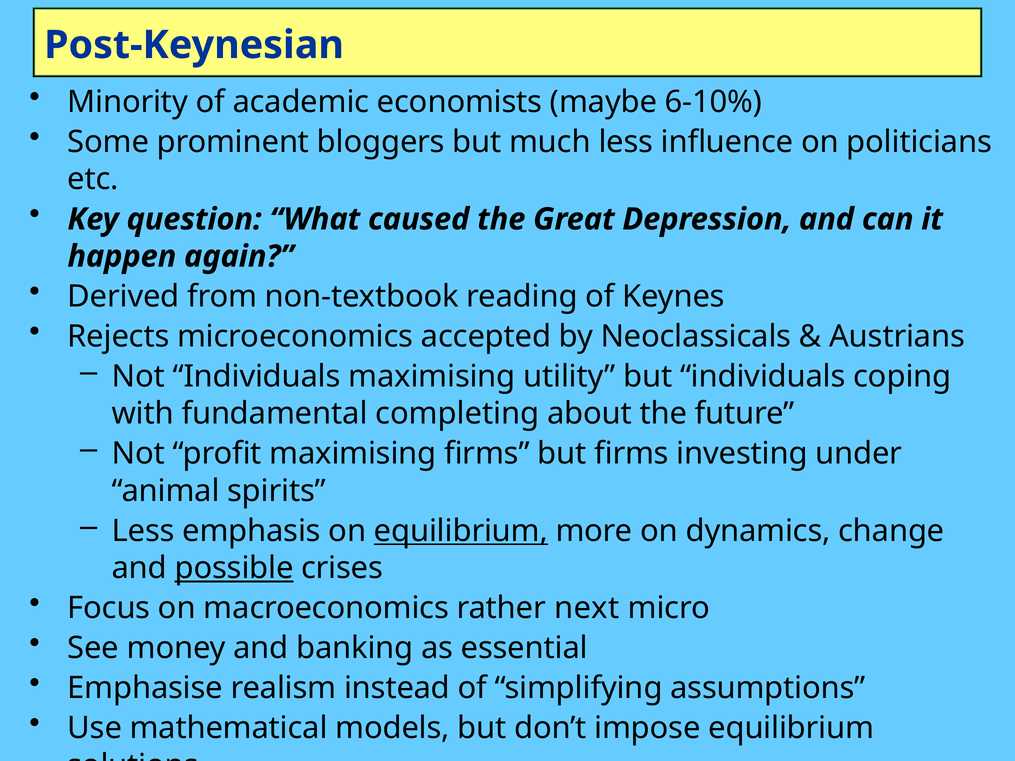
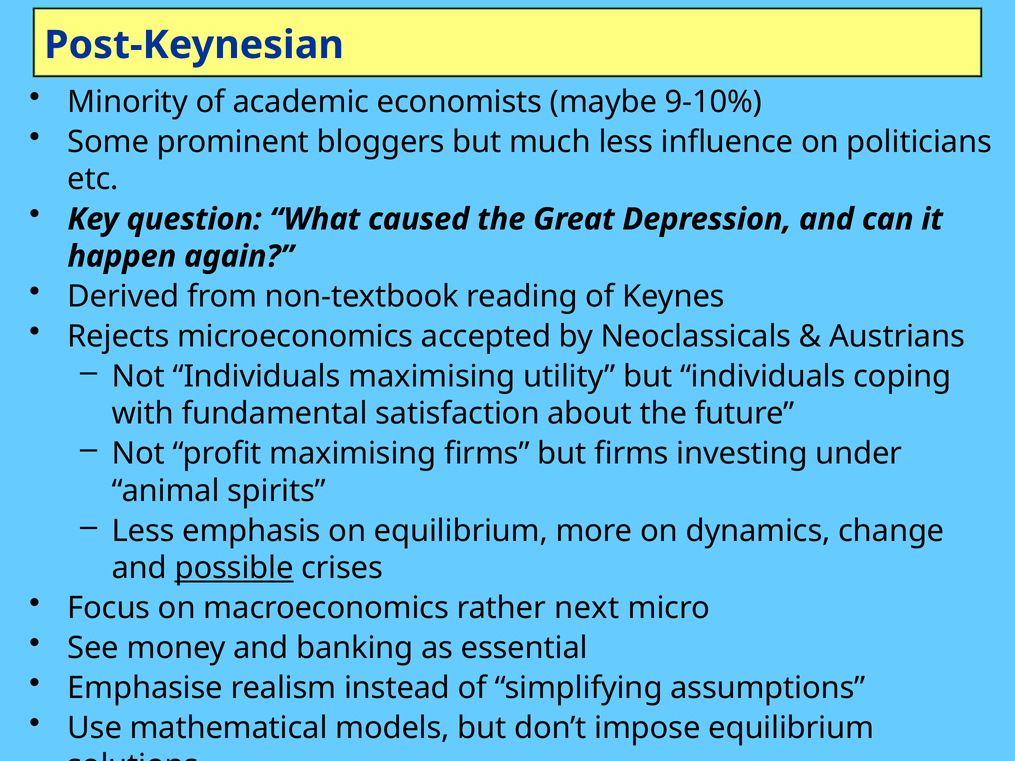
6-10%: 6-10% -> 9-10% (713, 102)
completing: completing -> satisfaction (457, 414)
equilibrium underline: present -> none (461, 531)
